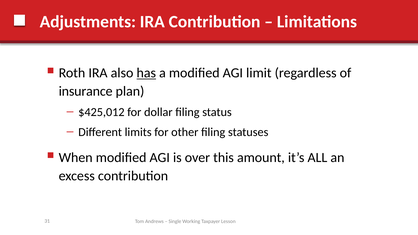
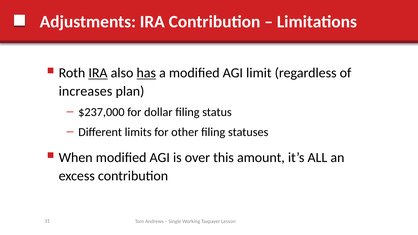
IRA underline: none -> present (98, 73)
insurance: insurance -> increases (86, 91)
$425,012: $425,012 -> $237,000 (101, 112)
